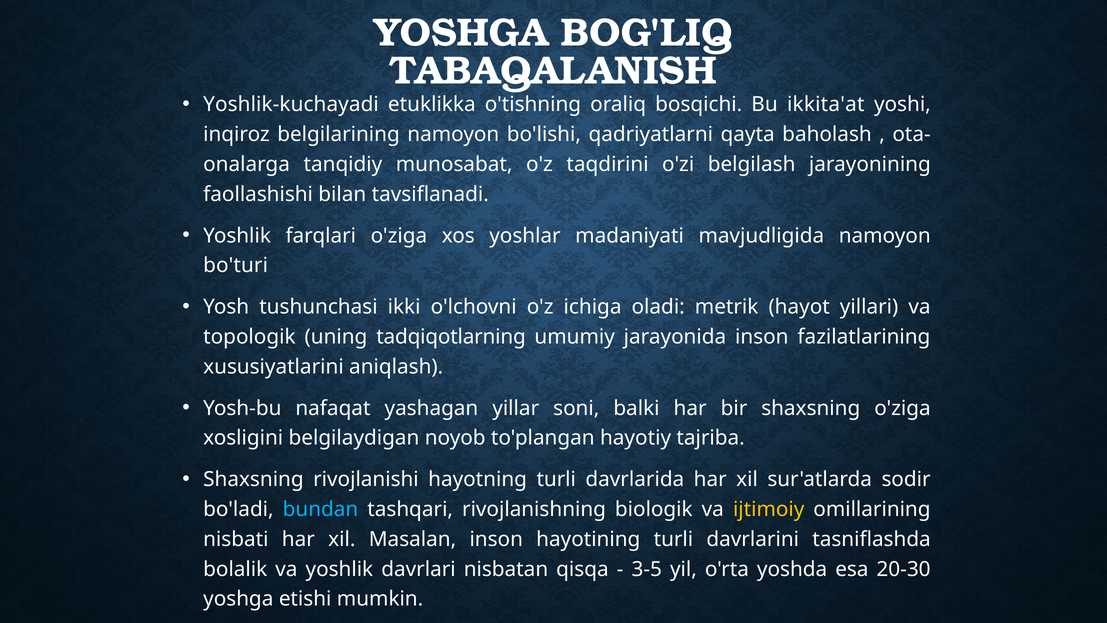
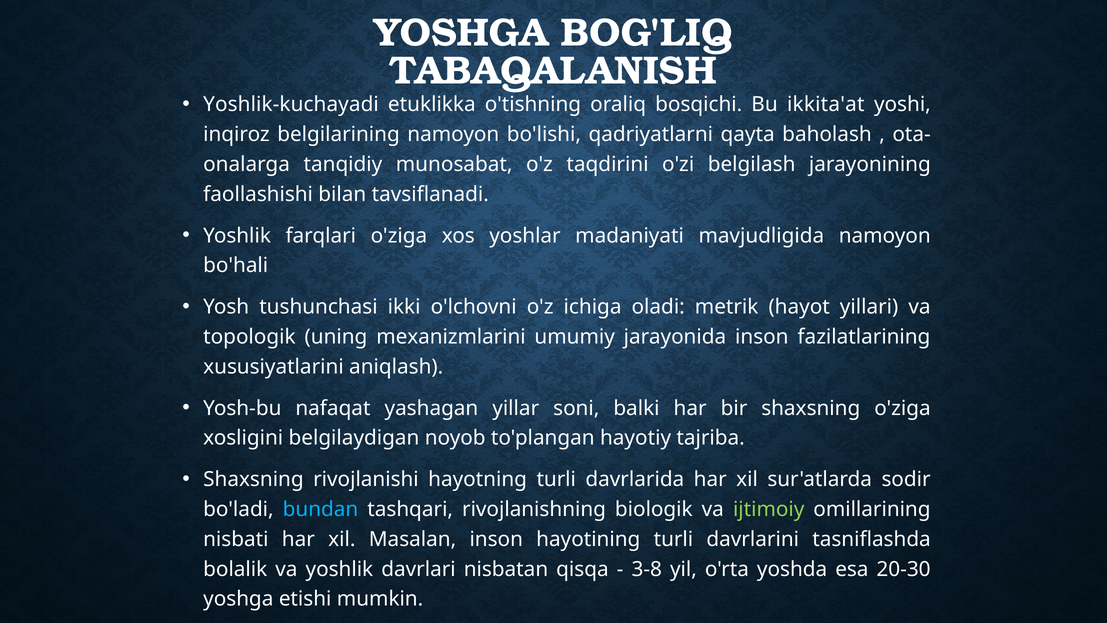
bo'turi: bo'turi -> bo'hali (236, 265)
tadqiqotlarning: tadqiqotlarning -> mexanizmlarini (451, 337)
ijtimoiy colour: yellow -> light green (769, 509)
3-5: 3-5 -> 3-8 (647, 569)
